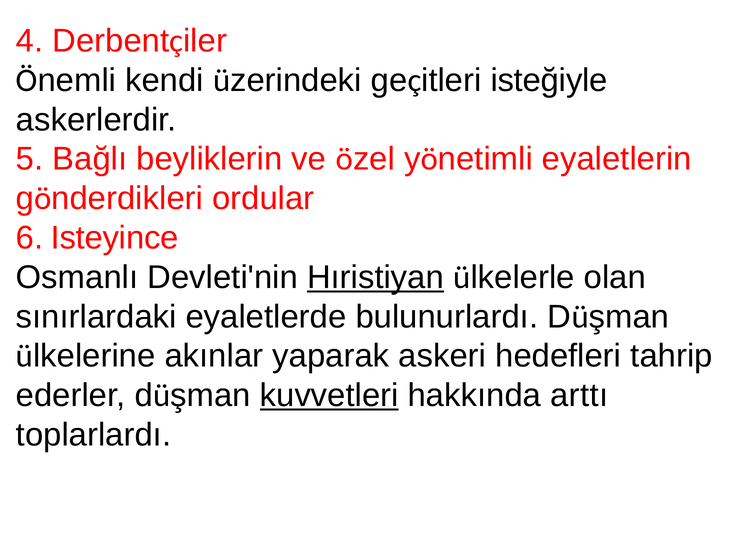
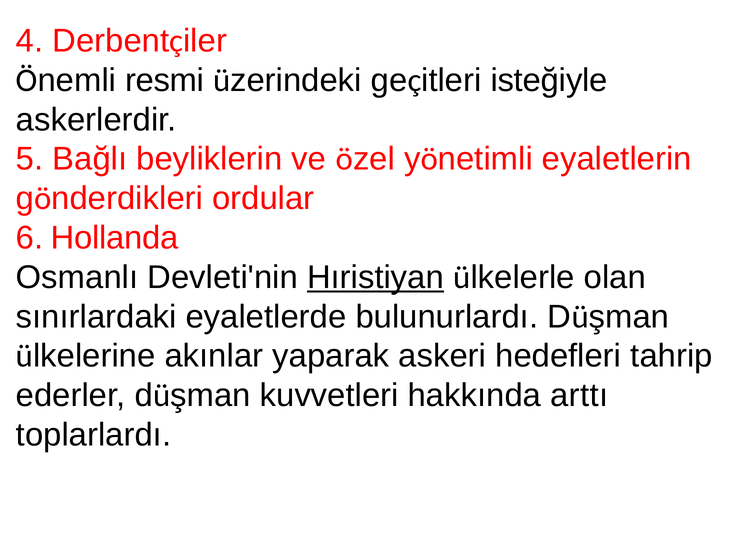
kendi: kendi -> resmi (165, 80)
Isteyince: Isteyince -> Hollanda (115, 238)
kuvvetleri underline: present -> none (329, 396)
